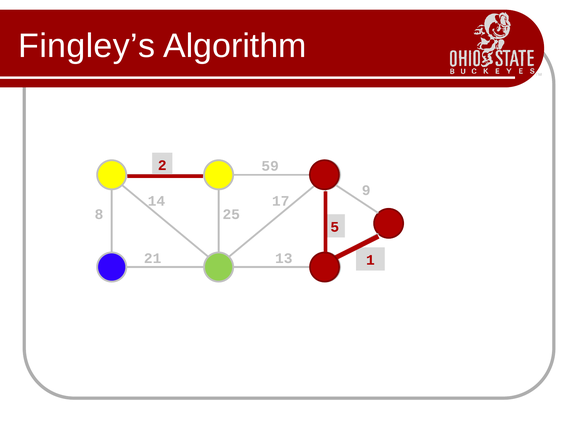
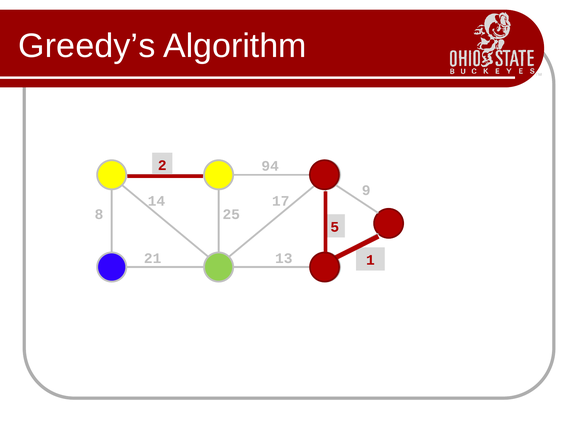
Fingley’s: Fingley’s -> Greedy’s (87, 46)
59: 59 -> 94 (270, 166)
